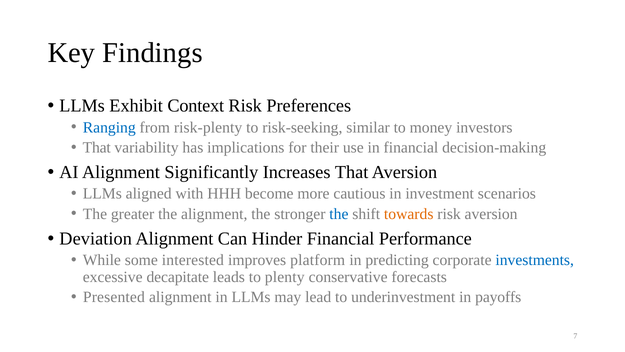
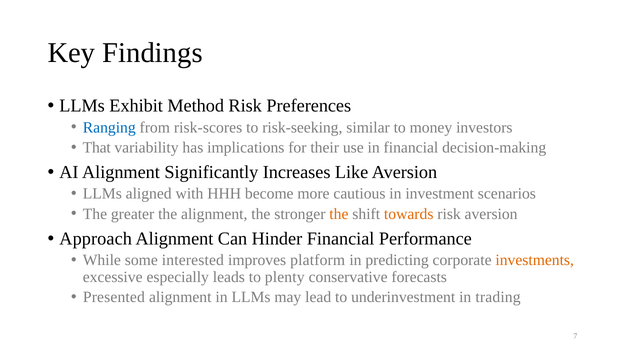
Context: Context -> Method (196, 106)
risk-plenty: risk-plenty -> risk-scores (208, 127)
Increases That: That -> Like (352, 172)
the colour: blue -> orange (339, 214)
Deviation: Deviation -> Approach (96, 238)
investments colour: blue -> orange (535, 260)
decapitate: decapitate -> especially (178, 277)
payoffs: payoffs -> trading (498, 297)
